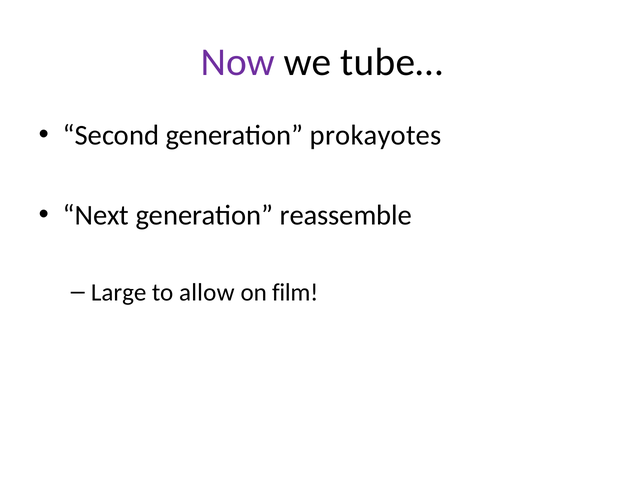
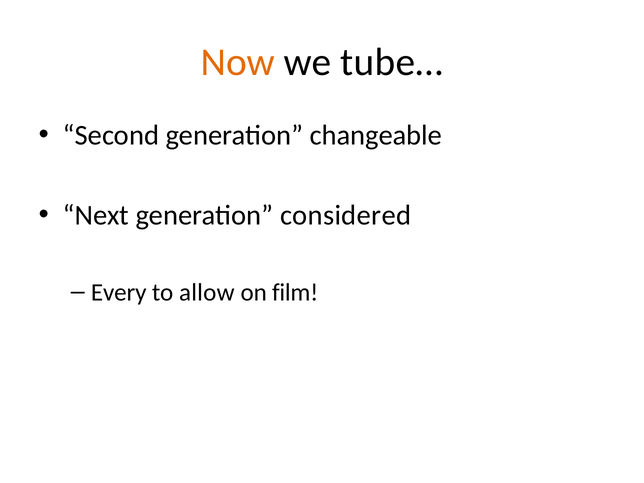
Now colour: purple -> orange (238, 62)
prokayotes: prokayotes -> changeable (376, 135)
reassemble: reassemble -> considered (346, 215)
Large: Large -> Every (119, 292)
